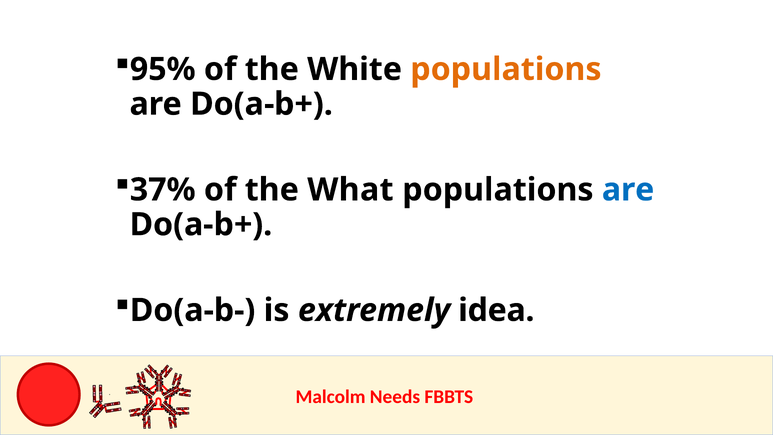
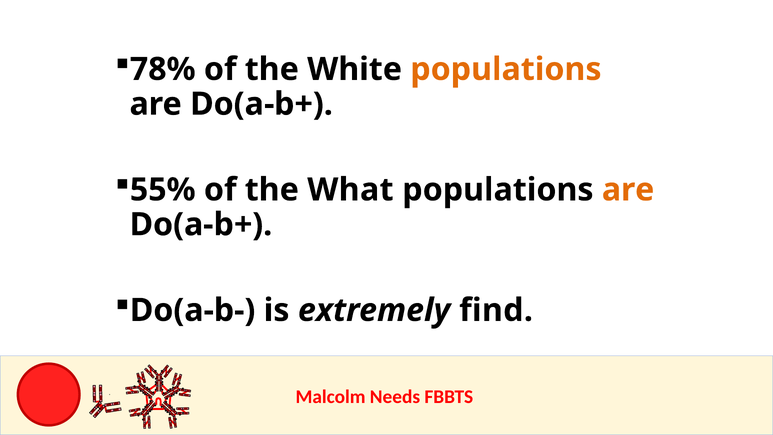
95%: 95% -> 78% (163, 69)
37%: 37% -> 55% (163, 190)
are colour: blue -> orange (628, 190)
idea: idea -> find (496, 310)
